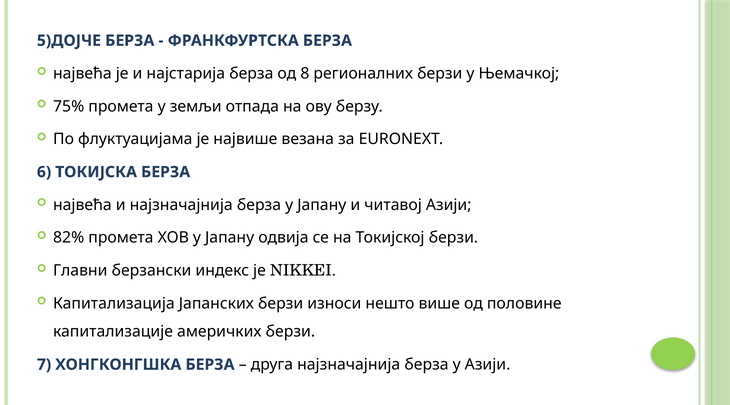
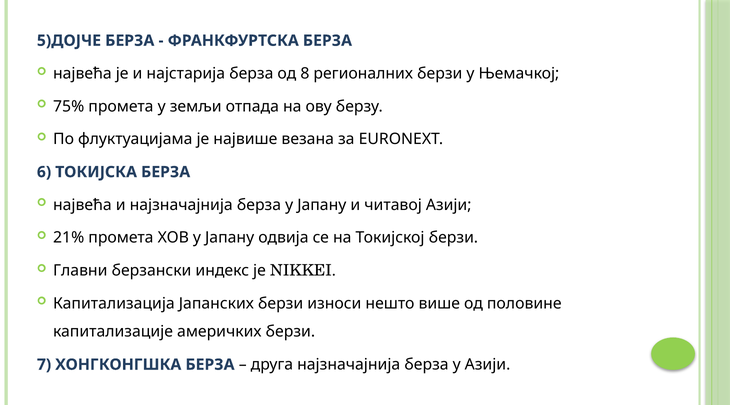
82%: 82% -> 21% (69, 238)
